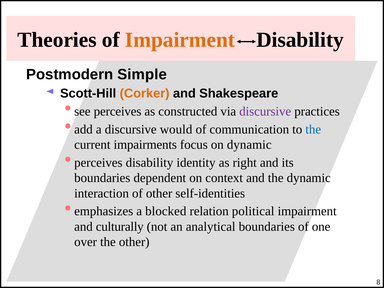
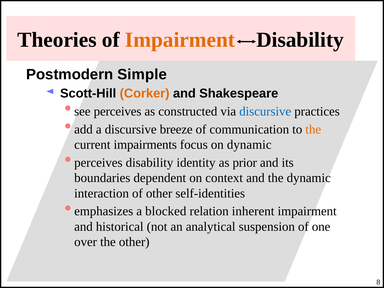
discursive colour: purple -> blue (265, 111)
would: would -> breeze (176, 129)
the colour: blue -> orange (313, 129)
right: right -> prior (245, 163)
political: political -> inherent (253, 211)
culturally: culturally -> historical (120, 227)
analytical boundaries: boundaries -> suspension (267, 227)
